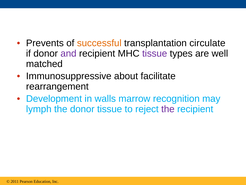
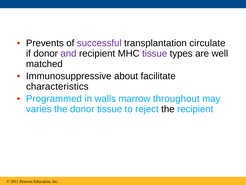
successful colour: orange -> purple (99, 43)
rearrangement: rearrangement -> characteristics (57, 86)
Development: Development -> Programmed (54, 99)
recognition: recognition -> throughout (176, 99)
lymph: lymph -> varies (39, 109)
the colour: purple -> black (168, 109)
